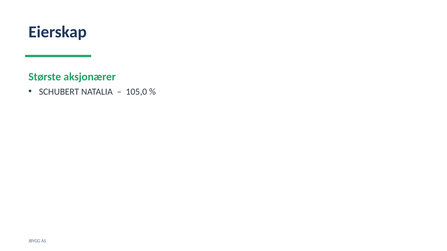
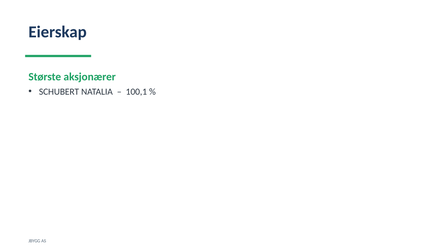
105,0: 105,0 -> 100,1 (136, 92)
